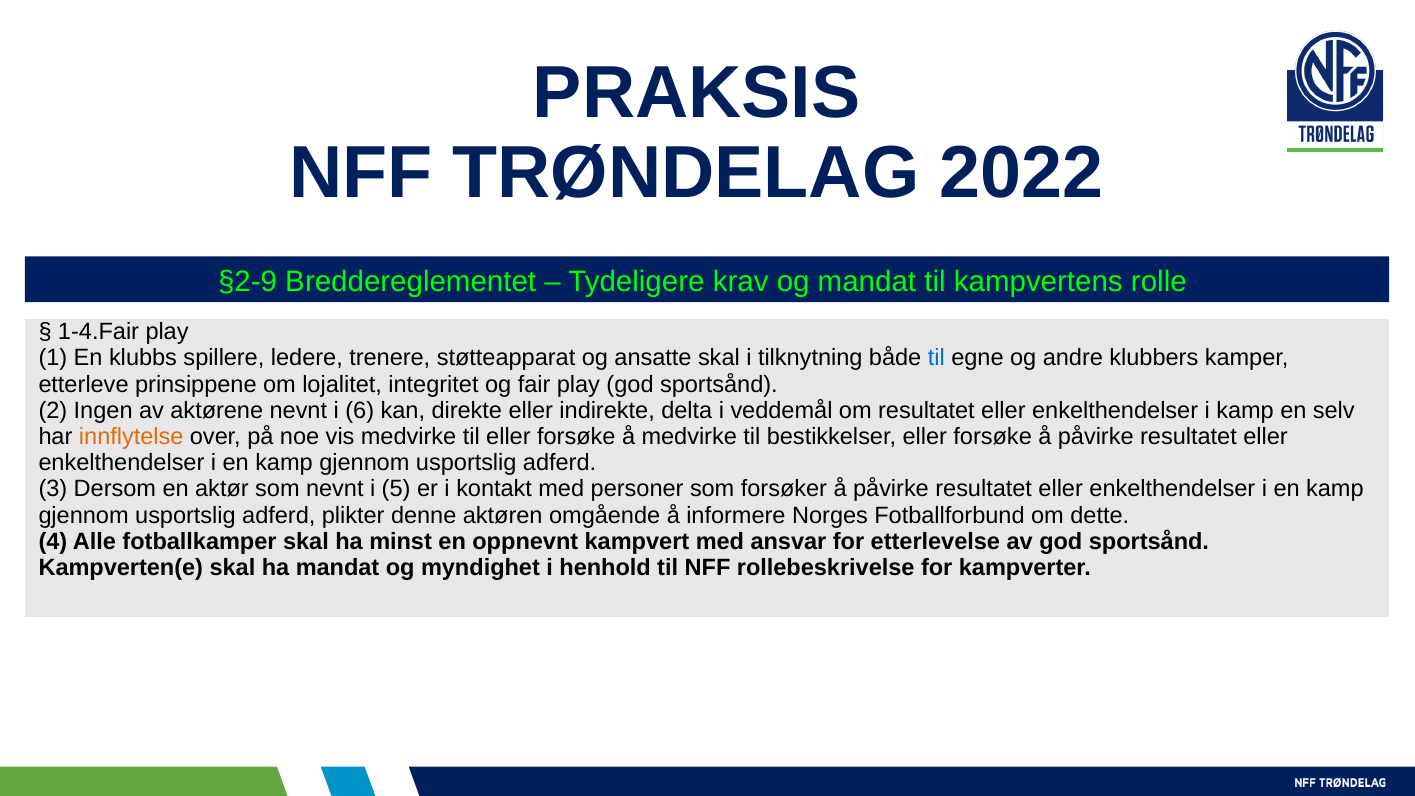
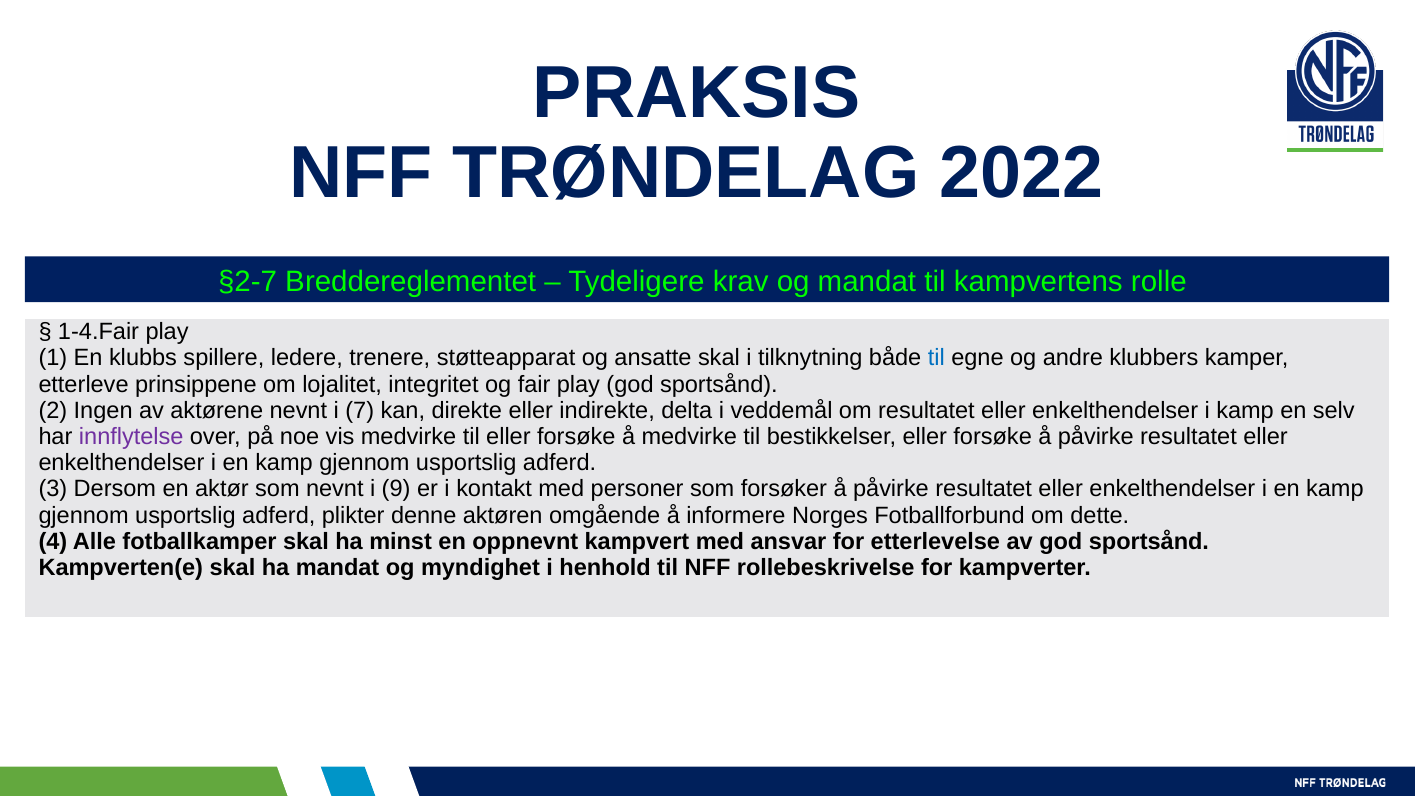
§2-9: §2-9 -> §2-7 (248, 281)
6: 6 -> 7 (360, 410)
innflytelse colour: orange -> purple (131, 437)
5: 5 -> 9 (396, 489)
